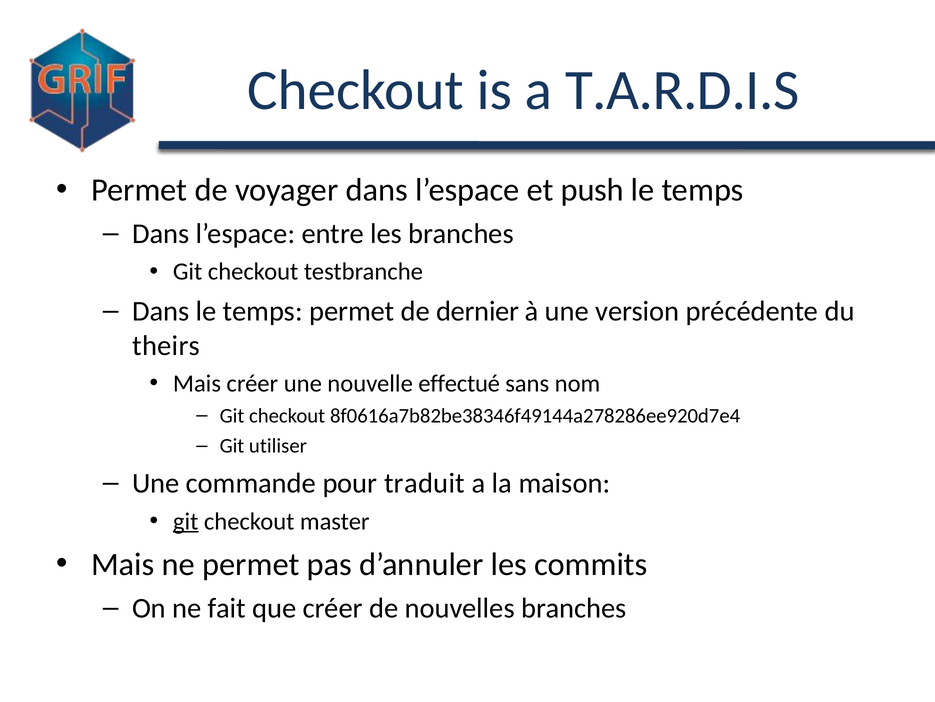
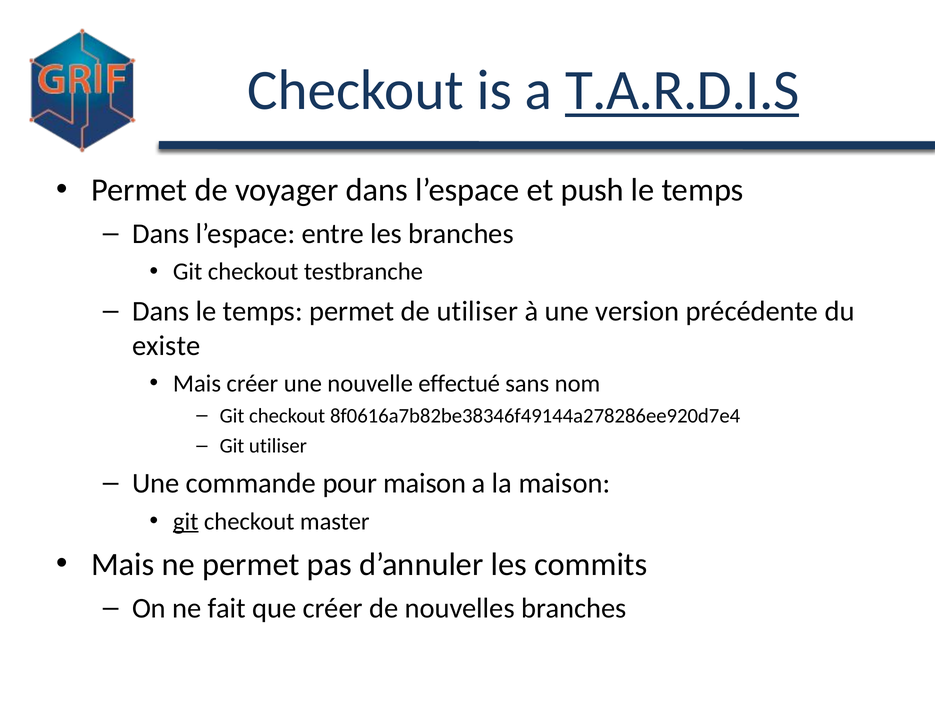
T.A.R.D.I.S underline: none -> present (682, 91)
de dernier: dernier -> utiliser (477, 311)
theirs: theirs -> existe (166, 345)
pour traduit: traduit -> maison (425, 483)
